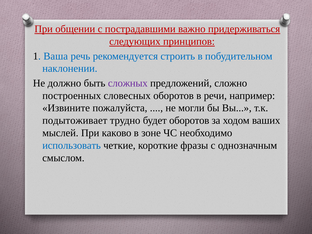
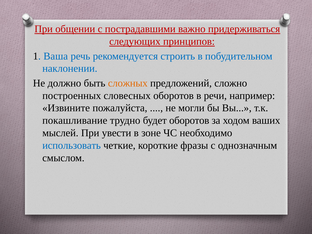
сложных colour: purple -> orange (128, 83)
подытоживает: подытоживает -> покашливание (75, 121)
каково: каково -> увести (117, 133)
